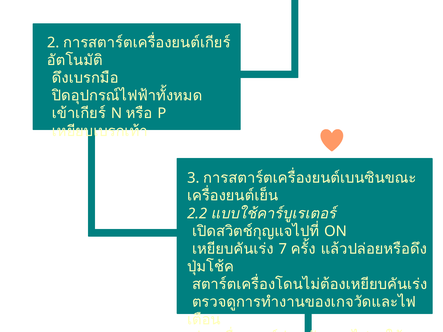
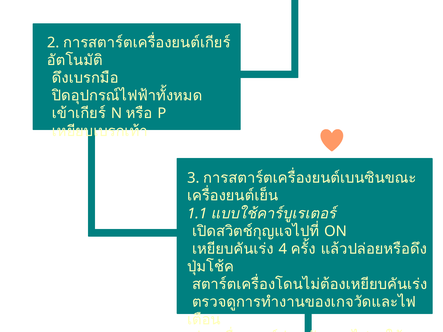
2.2: 2.2 -> 1.1 (197, 214)
7: 7 -> 4 (283, 249)
